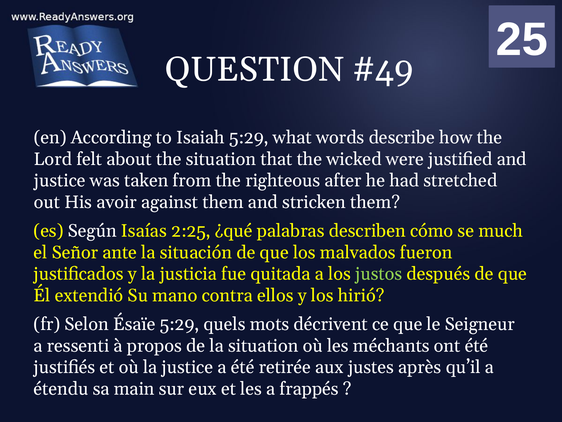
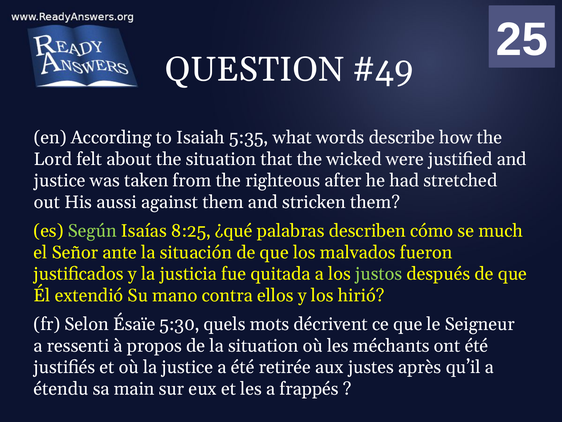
Isaiah 5:29: 5:29 -> 5:35 (249, 137)
avoir: avoir -> aussi (117, 202)
Según colour: white -> light green (92, 231)
2:25: 2:25 -> 8:25 (191, 231)
Ésaïe 5:29: 5:29 -> 5:30 (180, 324)
